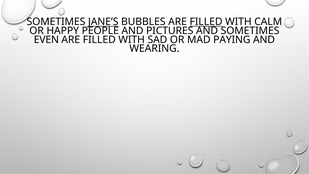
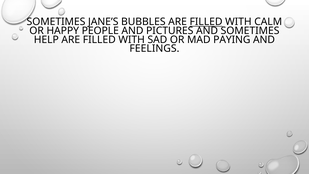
JANE’S underline: present -> none (103, 22)
EVEN: EVEN -> HELP (46, 40)
WEARING: WEARING -> FEELINGS (154, 49)
